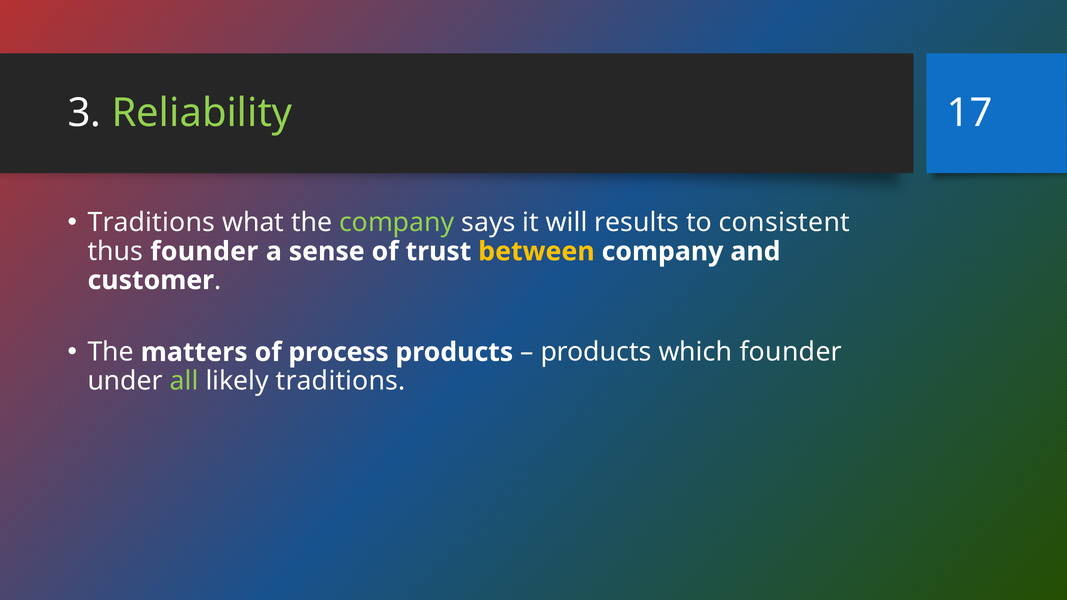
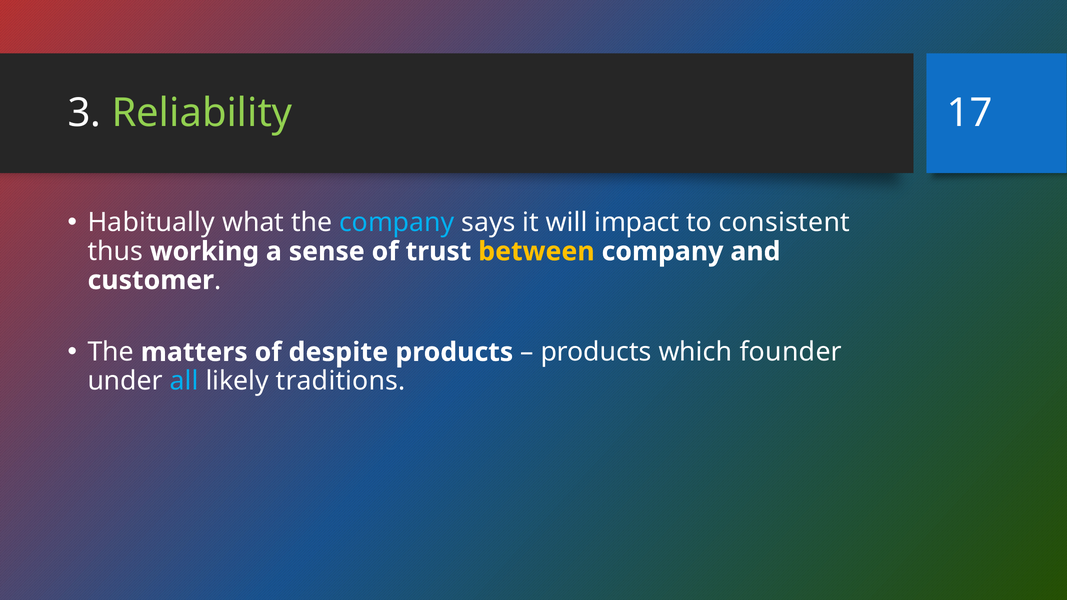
Traditions: Traditions -> Habitually (151, 223)
company colour: light green -> light blue (397, 223)
results: results -> impact (637, 223)
thus founder: founder -> working (204, 252)
process: process -> despite (338, 352)
all colour: light green -> light blue (184, 381)
